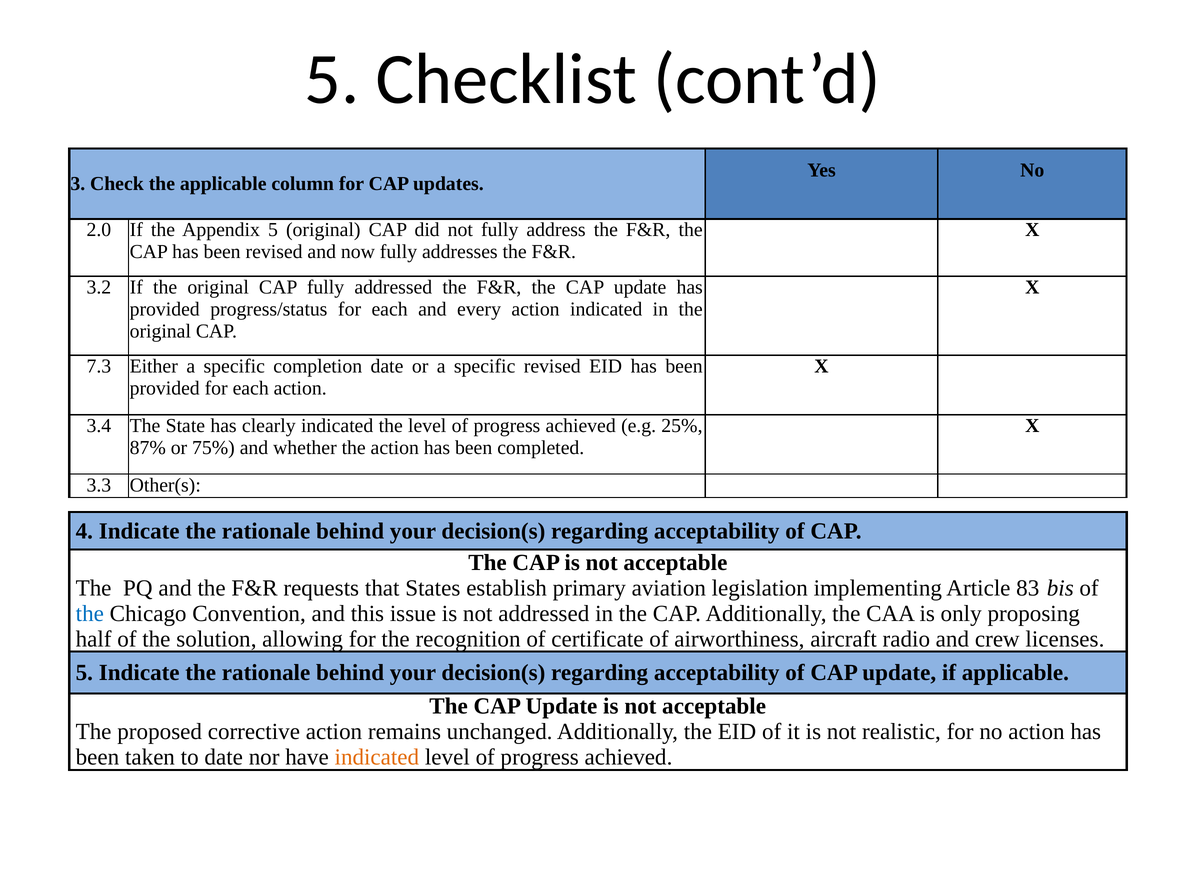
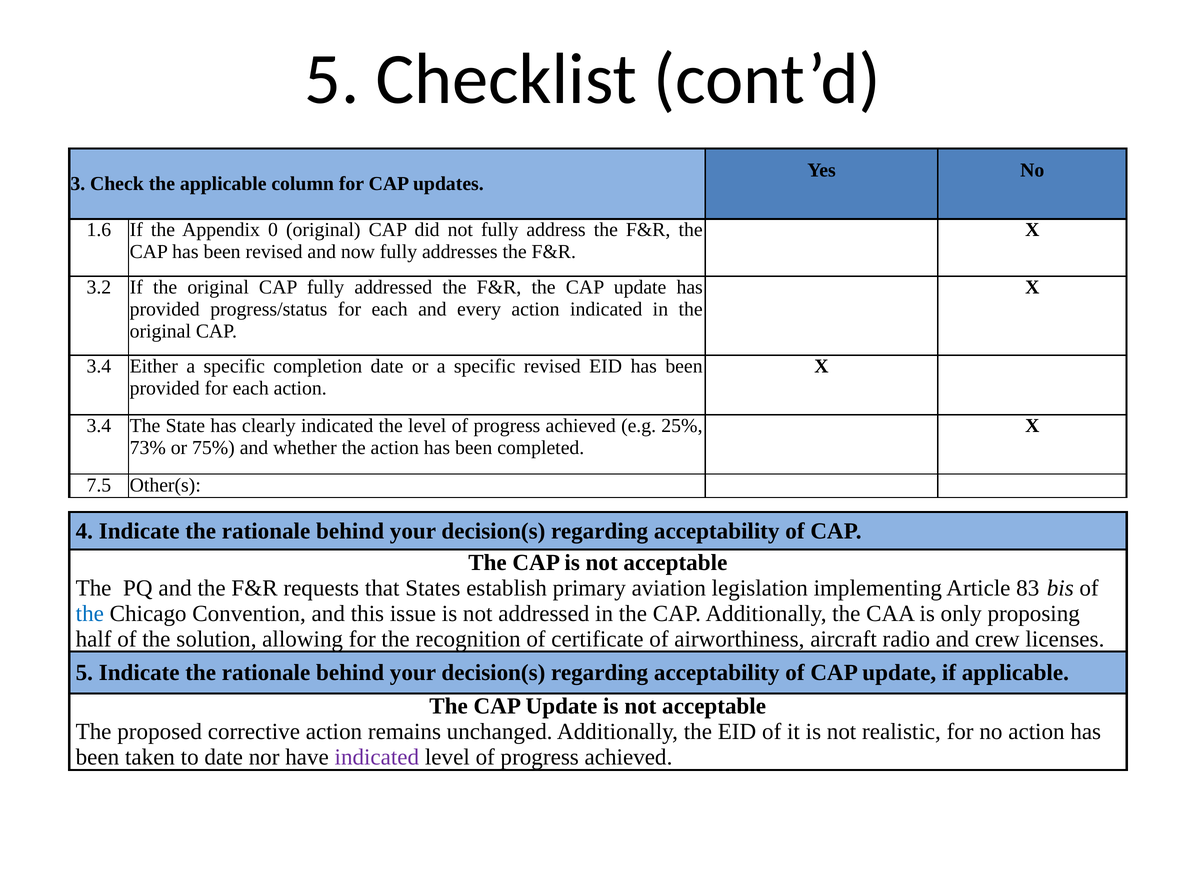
2.0: 2.0 -> 1.6 (99, 230)
Appendix 5: 5 -> 0 (273, 230)
7.3: 7.3 -> 3.4 (99, 366)
87%: 87% -> 73% (148, 447)
3.3: 3.3 -> 7.5 (99, 485)
indicated colour: orange -> purple (377, 757)
